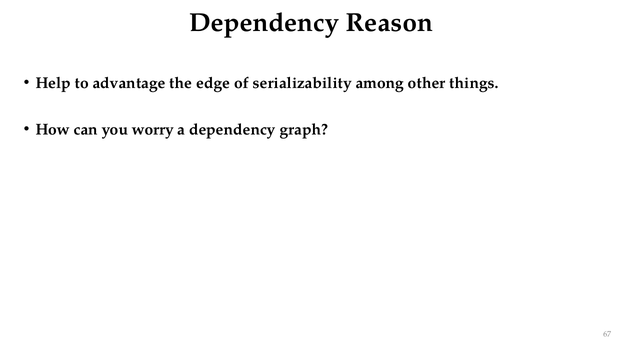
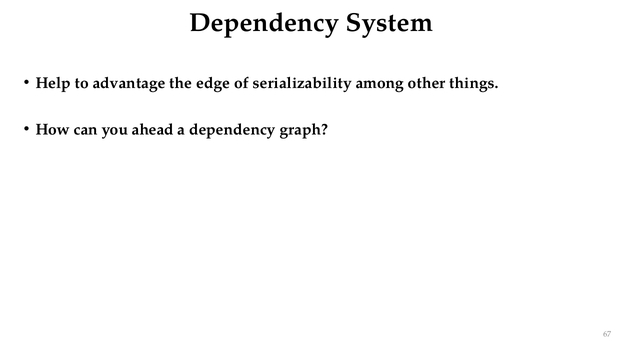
Reason: Reason -> System (389, 23)
worry: worry -> ahead (153, 130)
